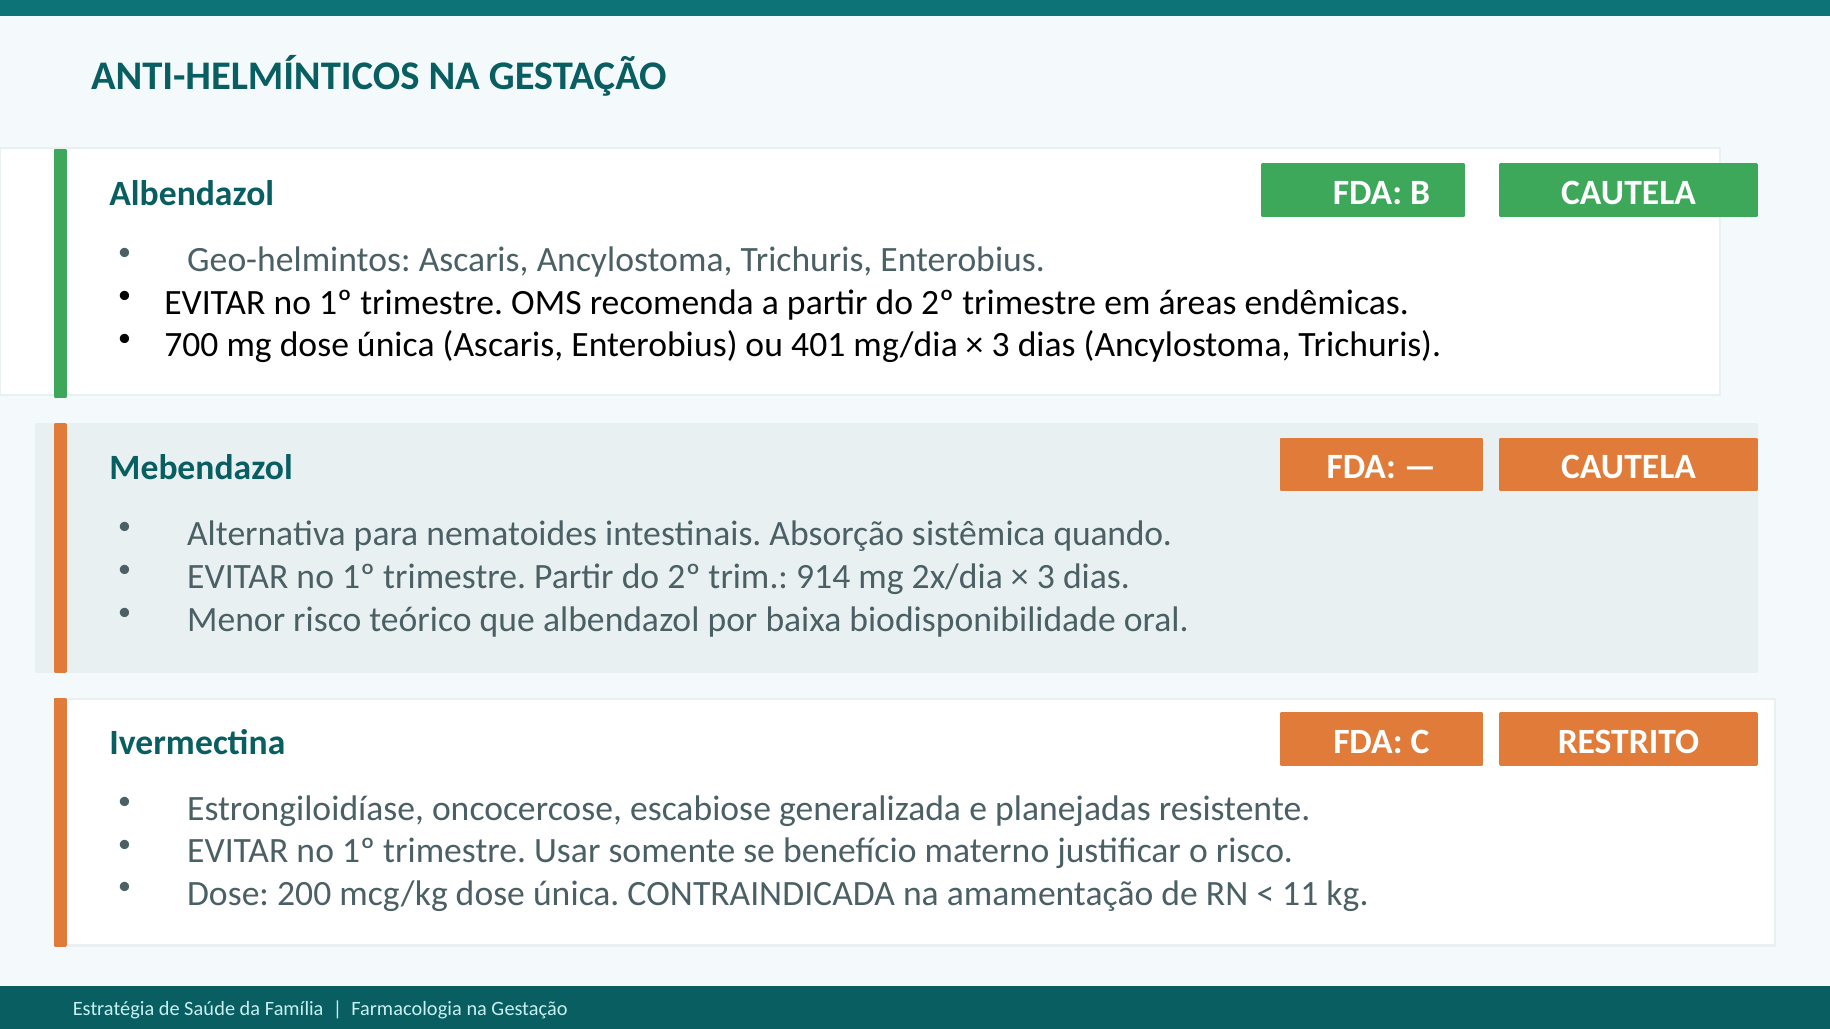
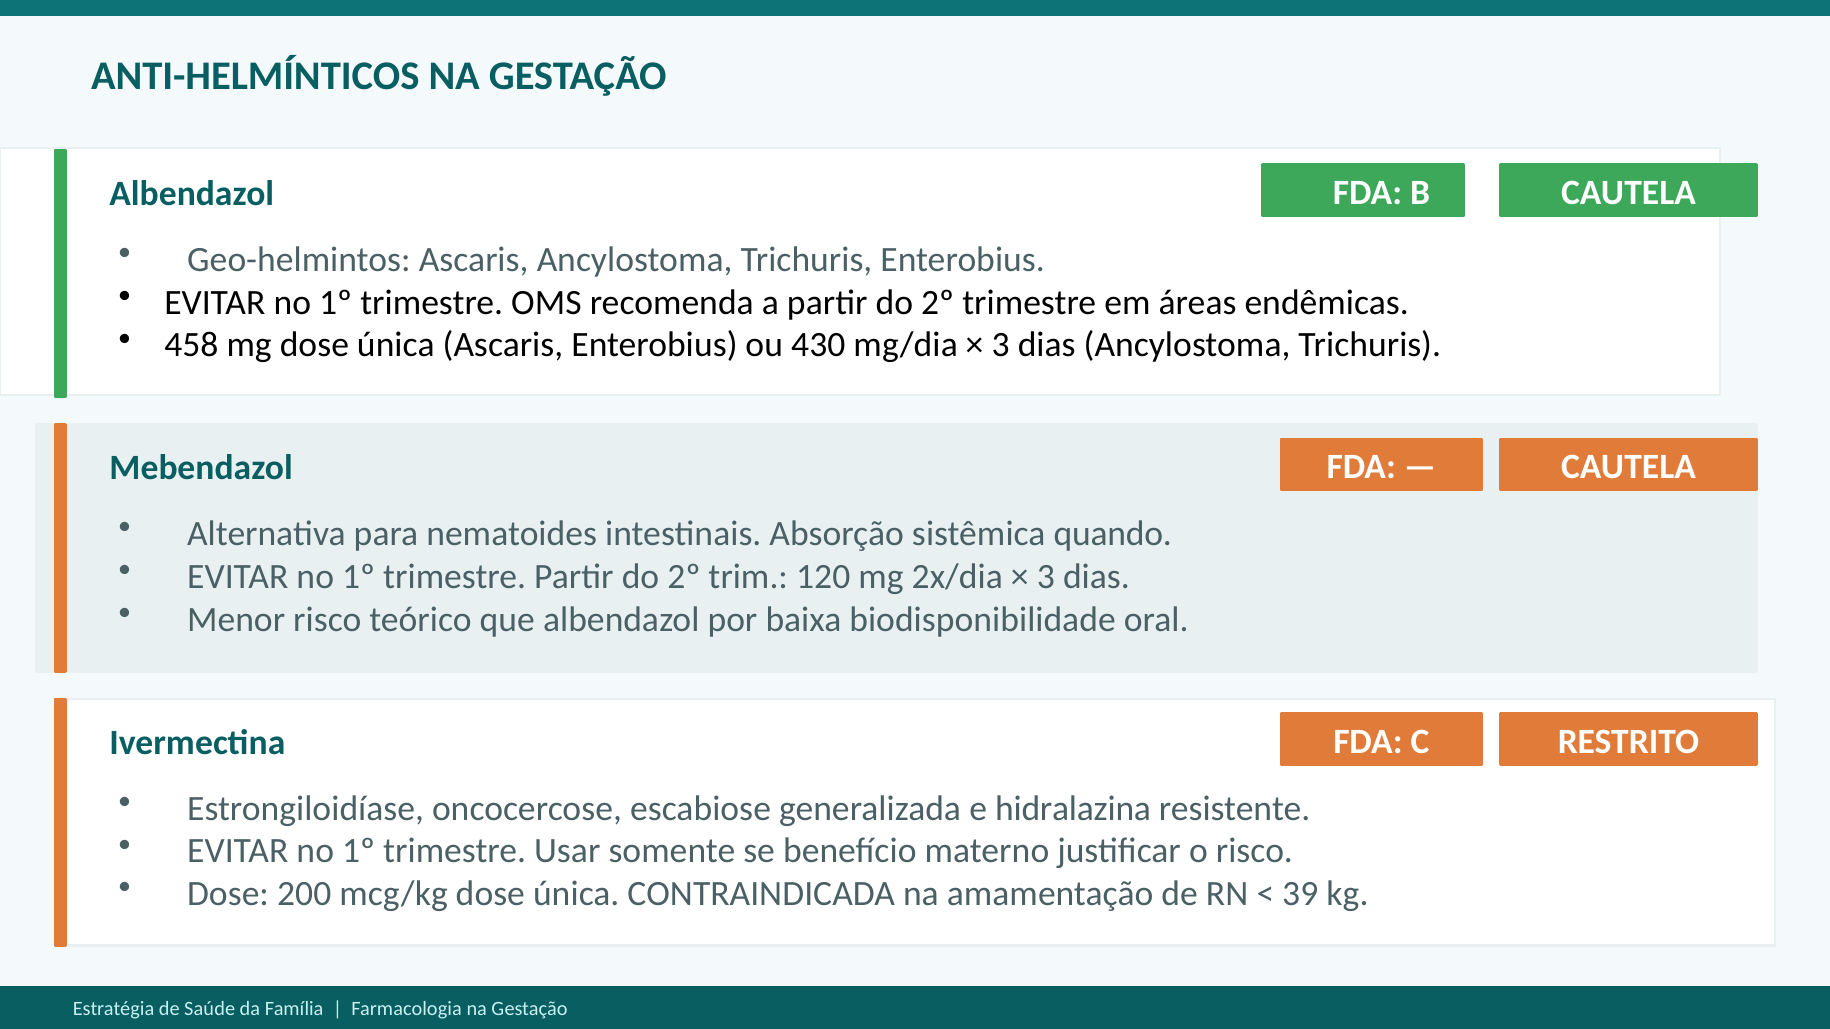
700: 700 -> 458 (191, 345)
401: 401 -> 430 (818, 345)
914: 914 -> 120 (823, 577)
planejadas: planejadas -> hidralazina (1073, 809)
11: 11 -> 39 (1300, 894)
